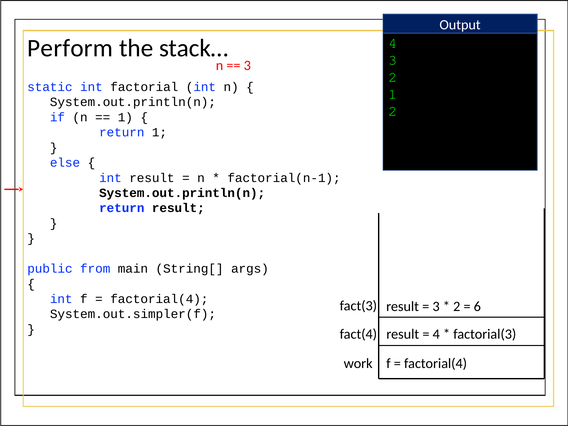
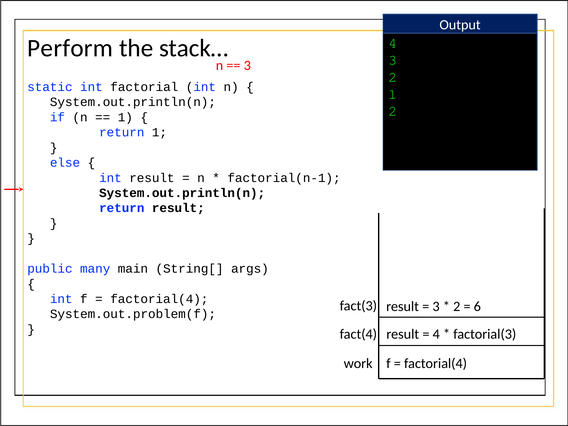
from: from -> many (95, 269)
System.out.simpler(f: System.out.simpler(f -> System.out.problem(f (133, 314)
